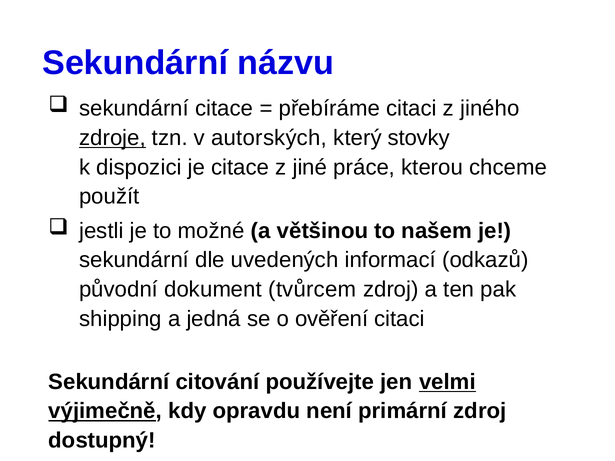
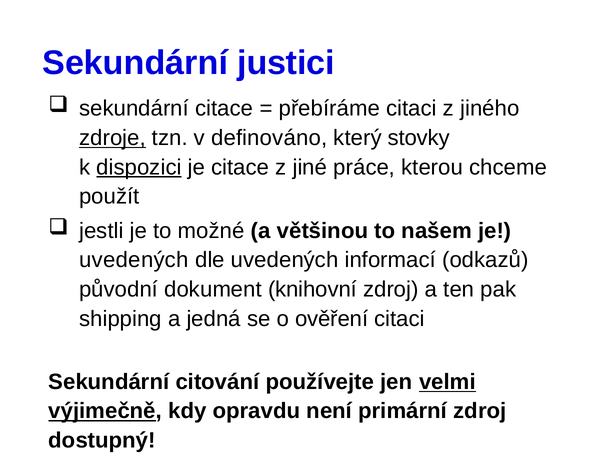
názvu: názvu -> justici (286, 63)
autorských: autorských -> definováno (269, 138)
dispozici underline: none -> present (139, 167)
sekundární: sekundární -> uvedených (134, 260)
tvůrcem: tvůrcem -> knihovní (313, 290)
